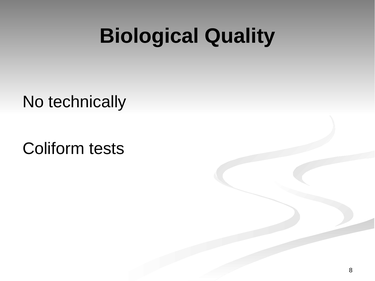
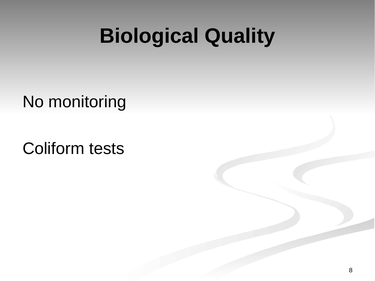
technically: technically -> monitoring (87, 102)
